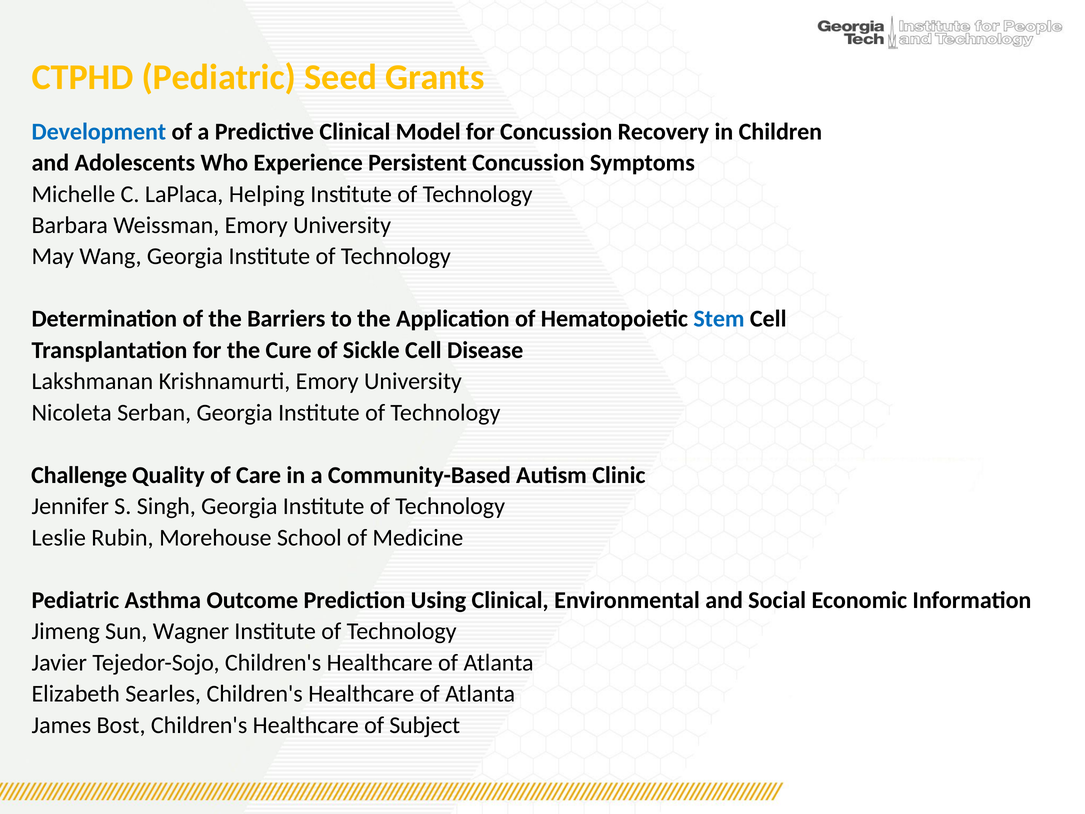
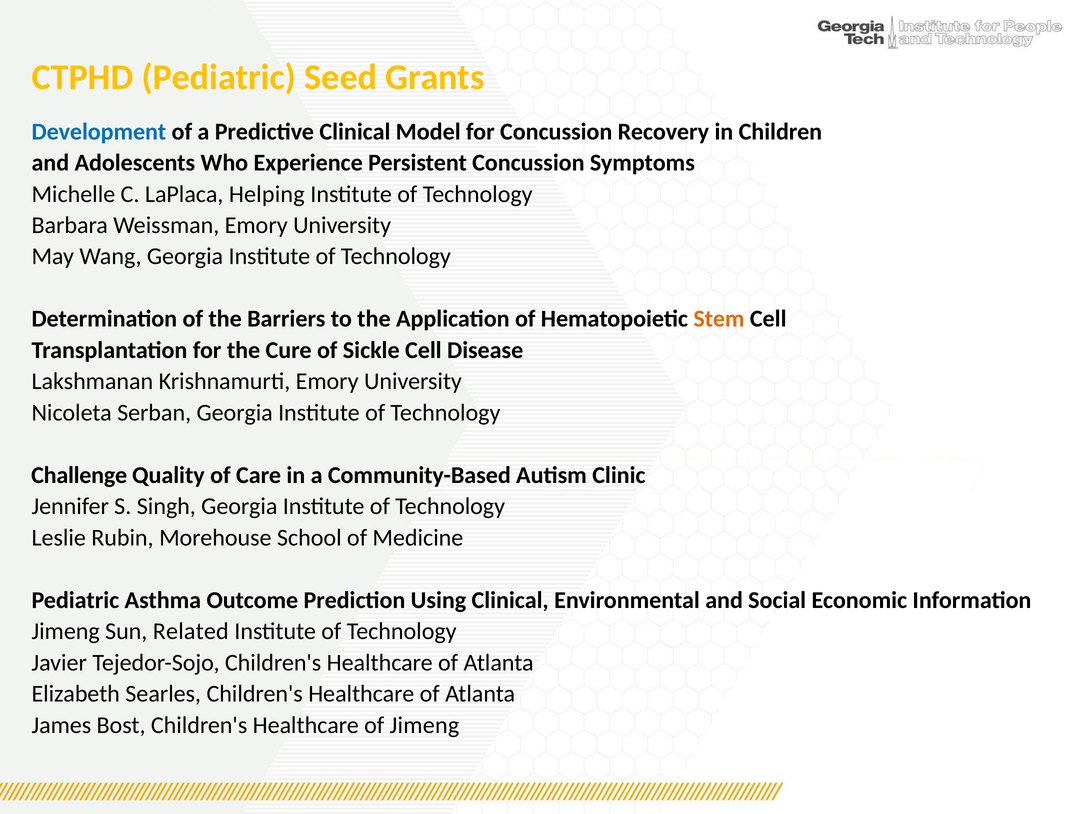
Stem colour: blue -> orange (719, 319)
Wagner: Wagner -> Related (191, 631)
of Subject: Subject -> Jimeng (424, 725)
